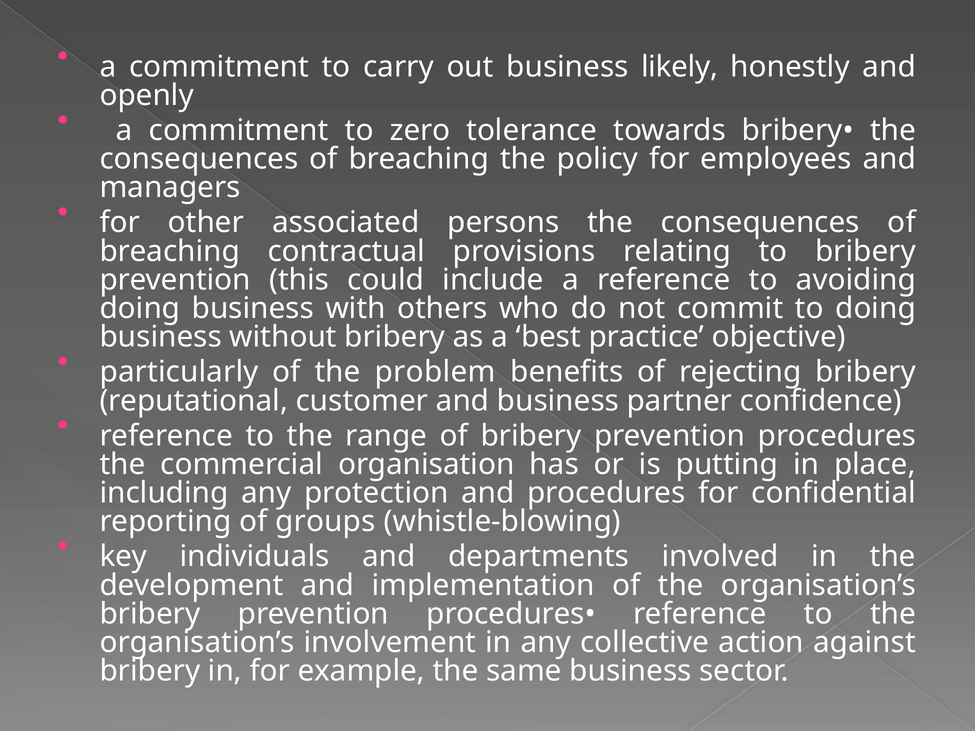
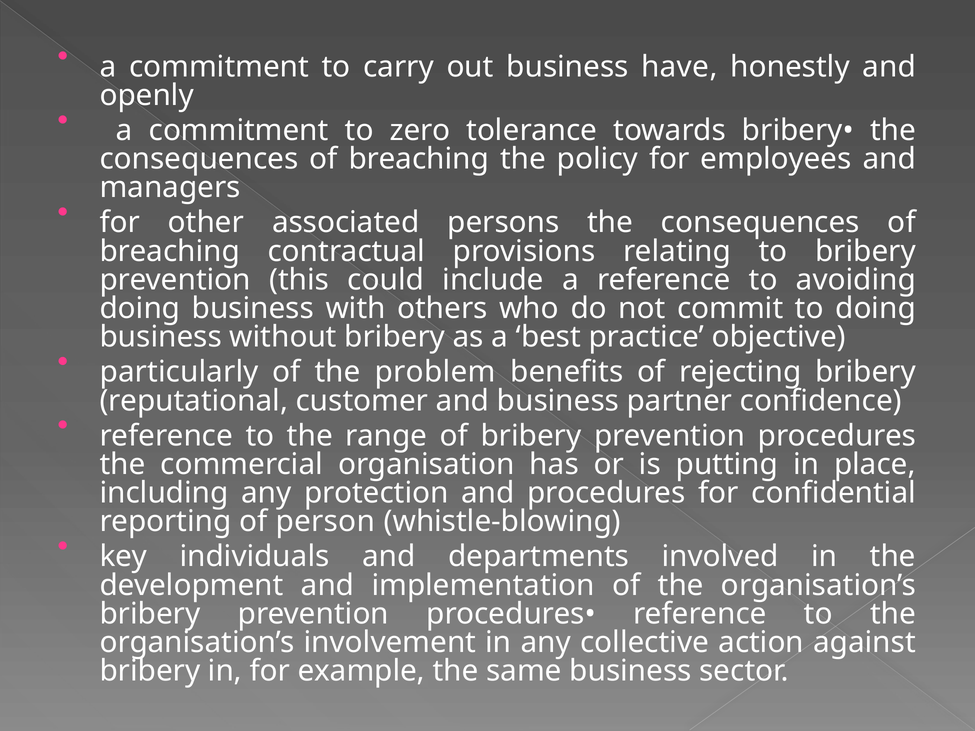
likely: likely -> have (679, 67)
groups: groups -> person (325, 522)
